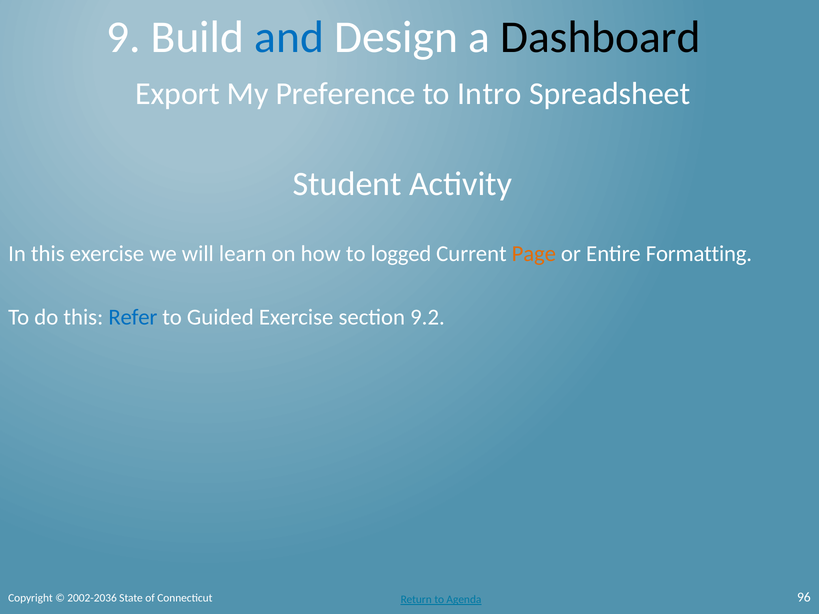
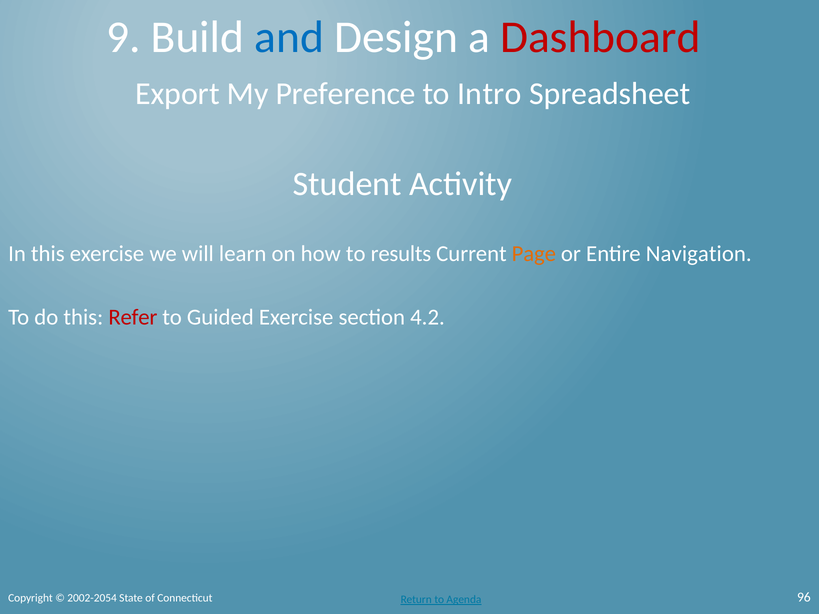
Dashboard colour: black -> red (600, 37)
logged: logged -> results (401, 254)
Formatting: Formatting -> Navigation (699, 254)
Refer colour: blue -> red (133, 317)
9.2: 9.2 -> 4.2 (427, 317)
2002-2036: 2002-2036 -> 2002-2054 (92, 598)
